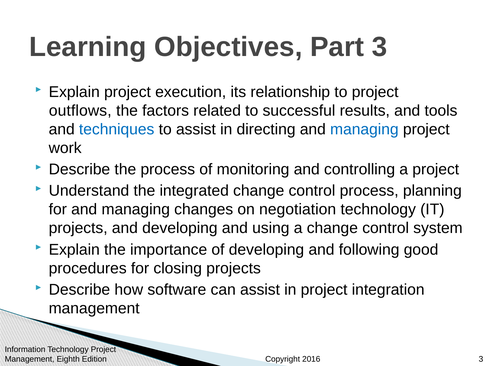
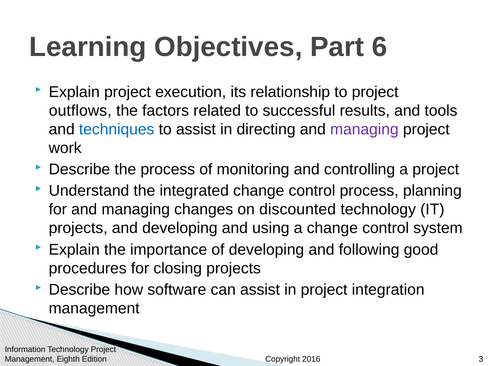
Part 3: 3 -> 6 (380, 47)
managing colour: blue -> purple (364, 129)
negotiation: negotiation -> discounted (298, 209)
